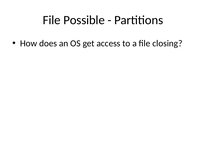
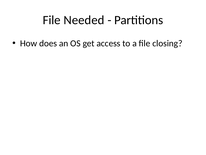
Possible: Possible -> Needed (84, 20)
